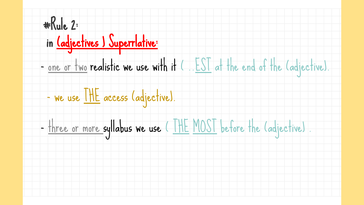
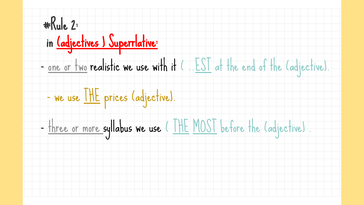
access: access -> prices (116, 96)
